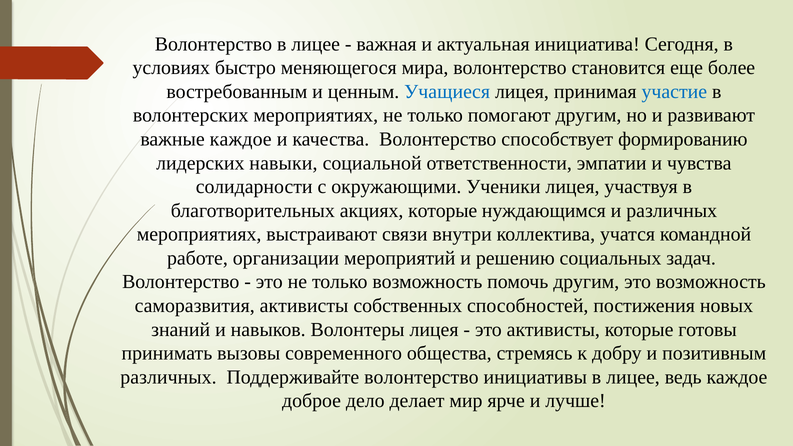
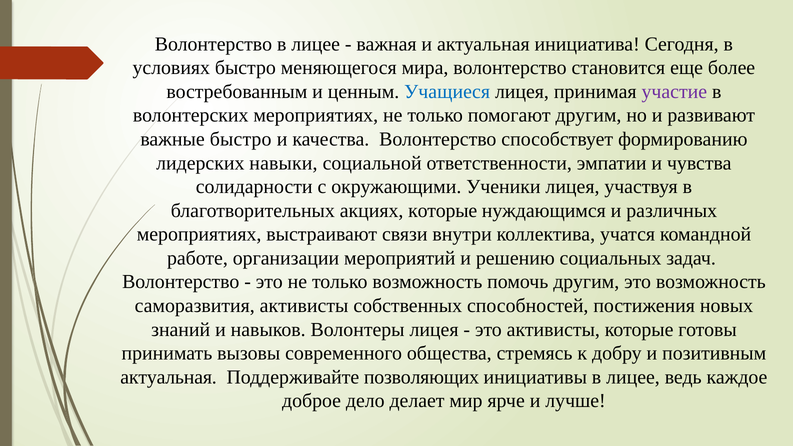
участие colour: blue -> purple (674, 92)
важные каждое: каждое -> быстро (241, 139)
различных: различных -> актуальная (169, 377)
Поддерживайте волонтерство: волонтерство -> позволяющих (422, 377)
